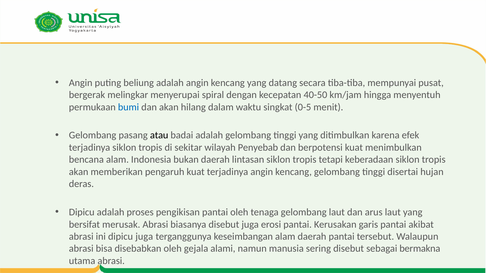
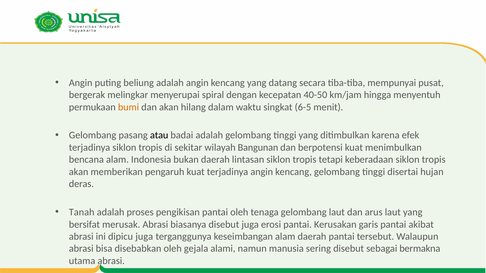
bumi colour: blue -> orange (128, 107)
0-5: 0-5 -> 6-5 (303, 107)
Penyebab: Penyebab -> Bangunan (258, 148)
Dipicu: Dipicu -> Tanah (82, 212)
